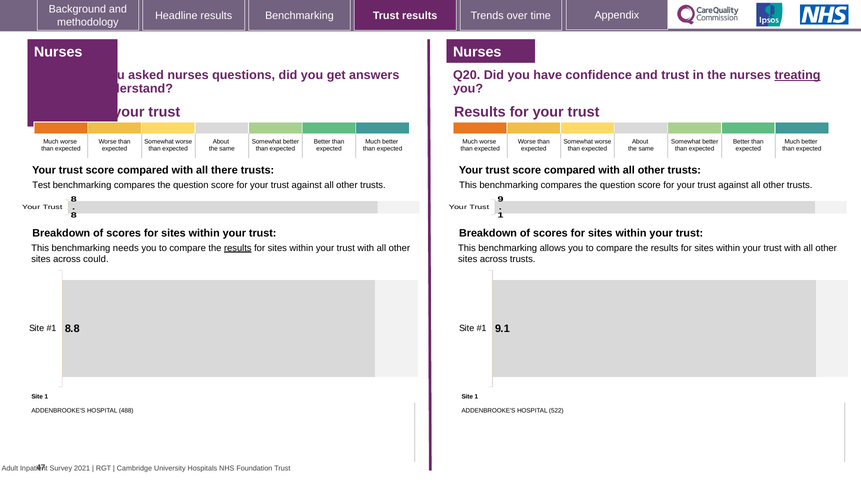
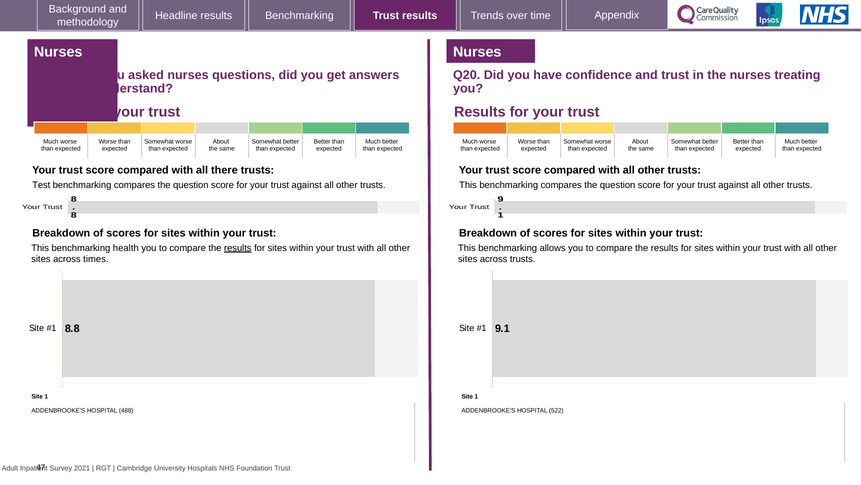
treating underline: present -> none (797, 75)
needs: needs -> health (126, 248)
across could: could -> times (96, 259)
